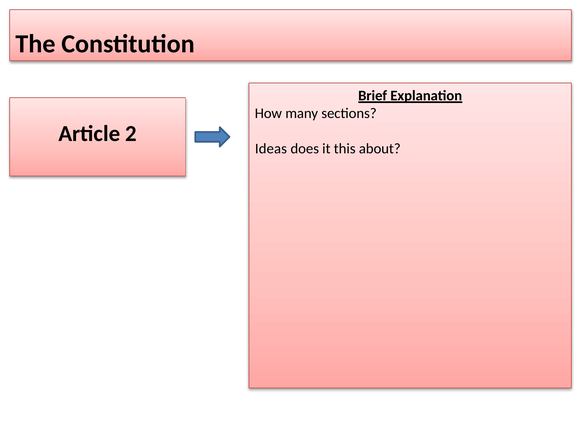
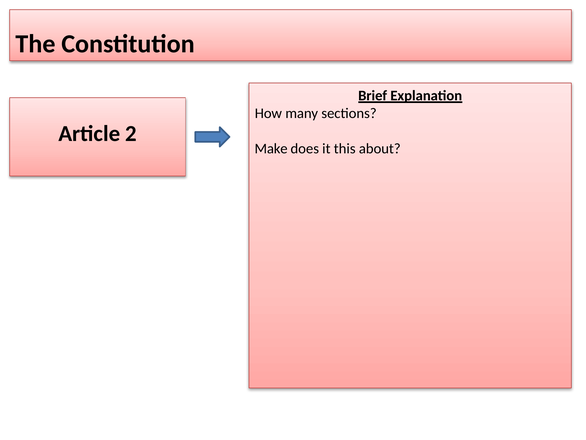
Ideas: Ideas -> Make (271, 148)
